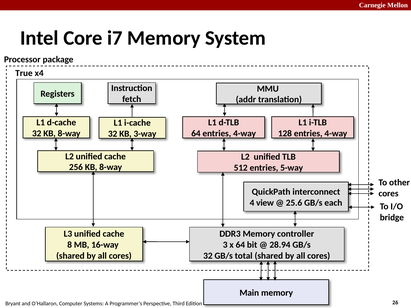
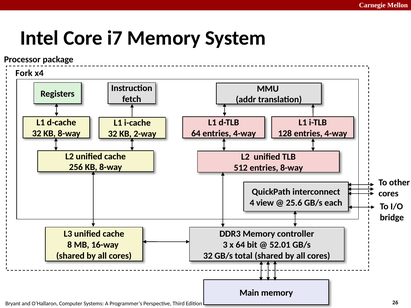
True: True -> Fork (24, 73)
3-way: 3-way -> 2-way (145, 134)
entries 5-way: 5-way -> 8-way (292, 168)
28.94: 28.94 -> 52.01 (280, 245)
